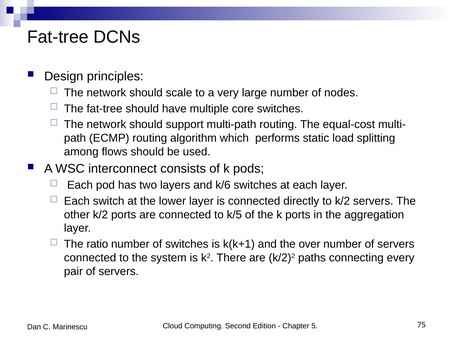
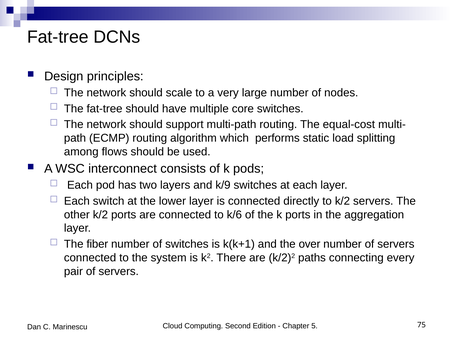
k/6: k/6 -> k/9 (223, 185)
k/5: k/5 -> k/6 (234, 214)
ratio: ratio -> fiber (97, 244)
